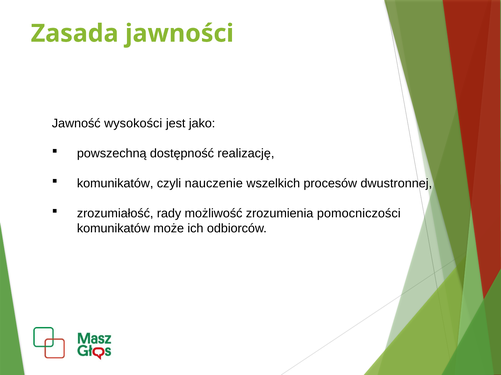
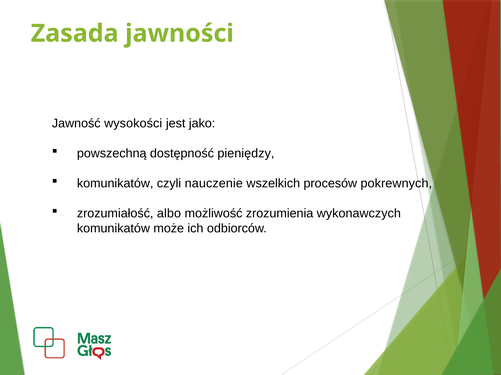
realizację: realizację -> pieniędzy (246, 154)
dwustronnej: dwustronnej -> pokrewnych (396, 184)
rady: rady -> albo (169, 214)
pomocniczości: pomocniczości -> wykonawczych (359, 214)
